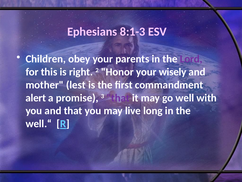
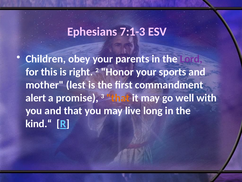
8:1-3: 8:1-3 -> 7:1-3 (133, 32)
wisely: wisely -> sports (173, 72)
that colour: purple -> orange (118, 98)
well.“: well.“ -> kind.“ (39, 123)
